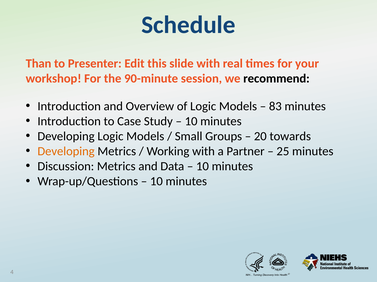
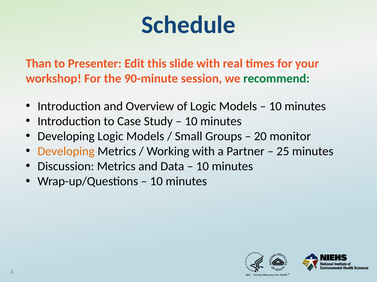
recommend colour: black -> green (276, 79)
83: 83 -> 10 (275, 106)
towards: towards -> monitor (290, 137)
